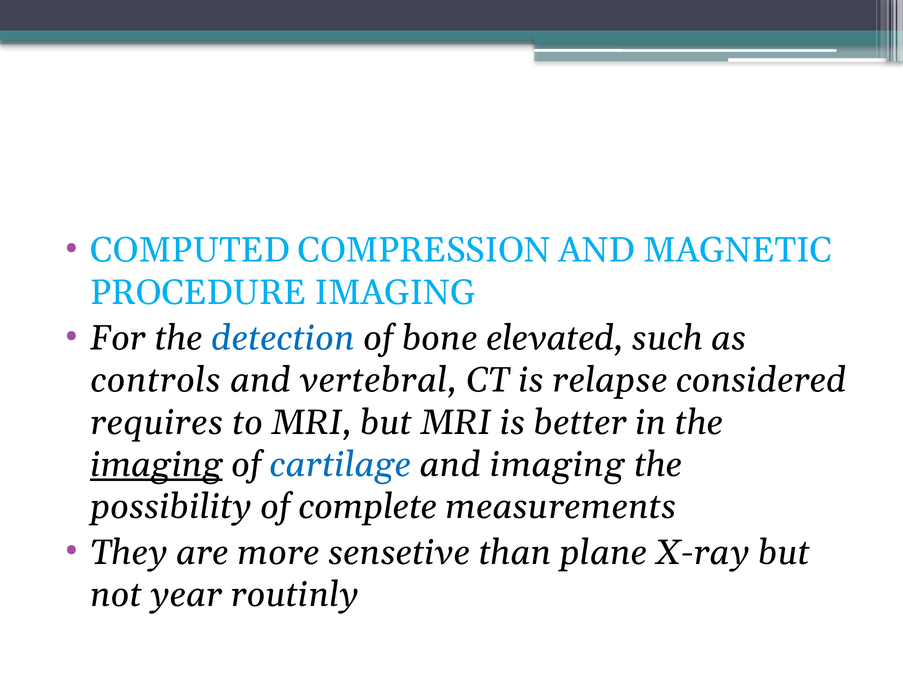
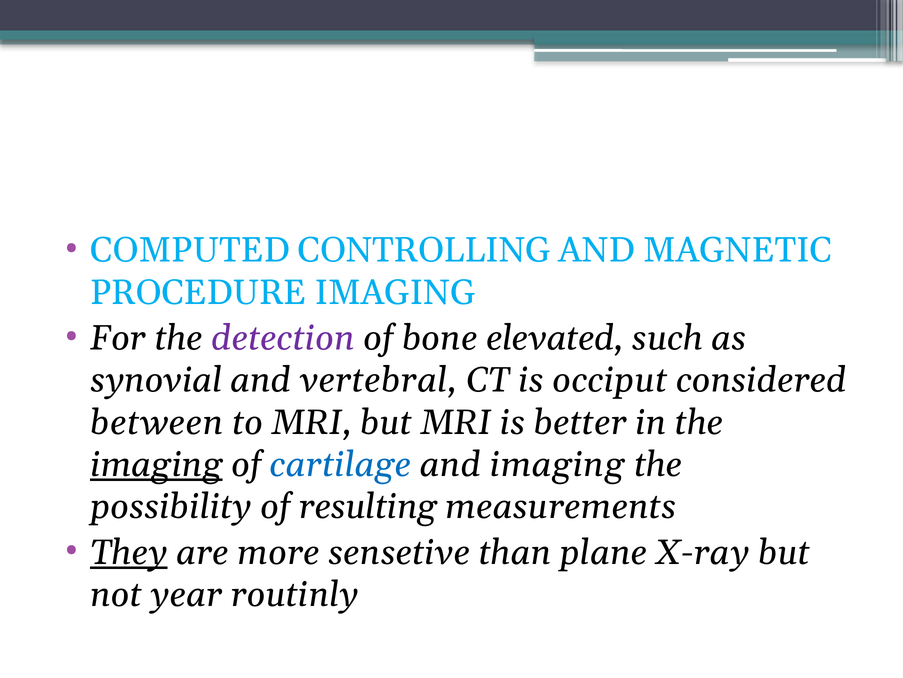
COMPRESSION: COMPRESSION -> CONTROLLING (424, 250)
detection colour: blue -> purple (283, 338)
controls: controls -> synovial (156, 380)
relapse: relapse -> occiput (610, 380)
requires: requires -> between (157, 422)
complete: complete -> resulting (368, 506)
They underline: none -> present (129, 552)
